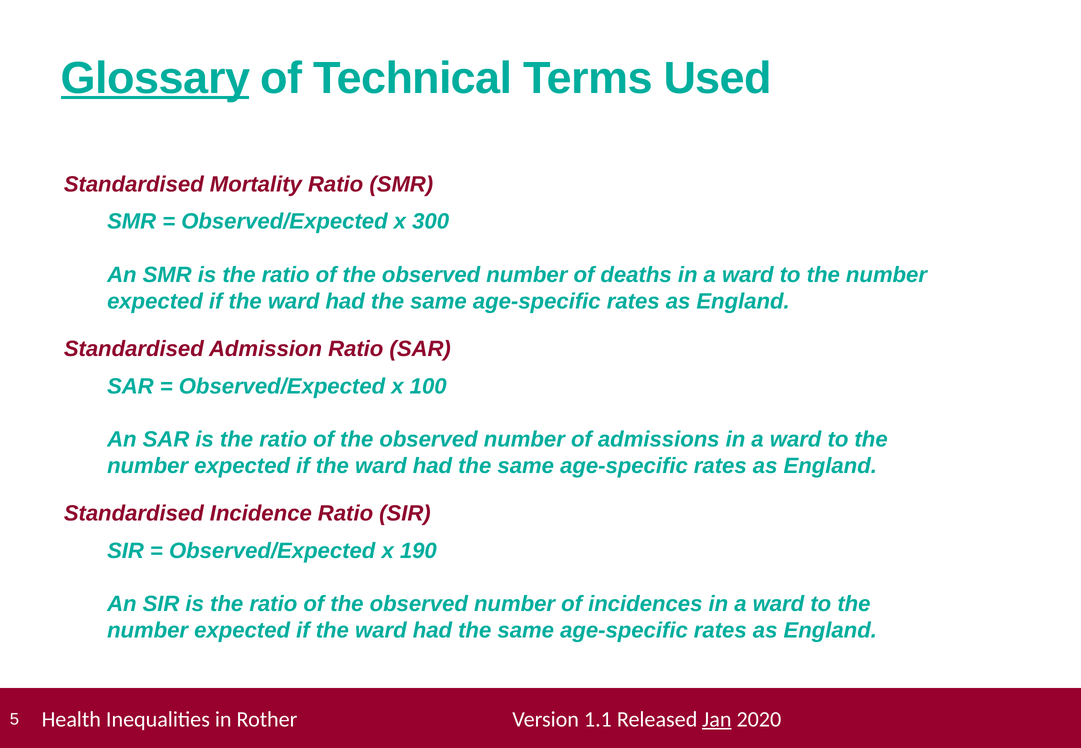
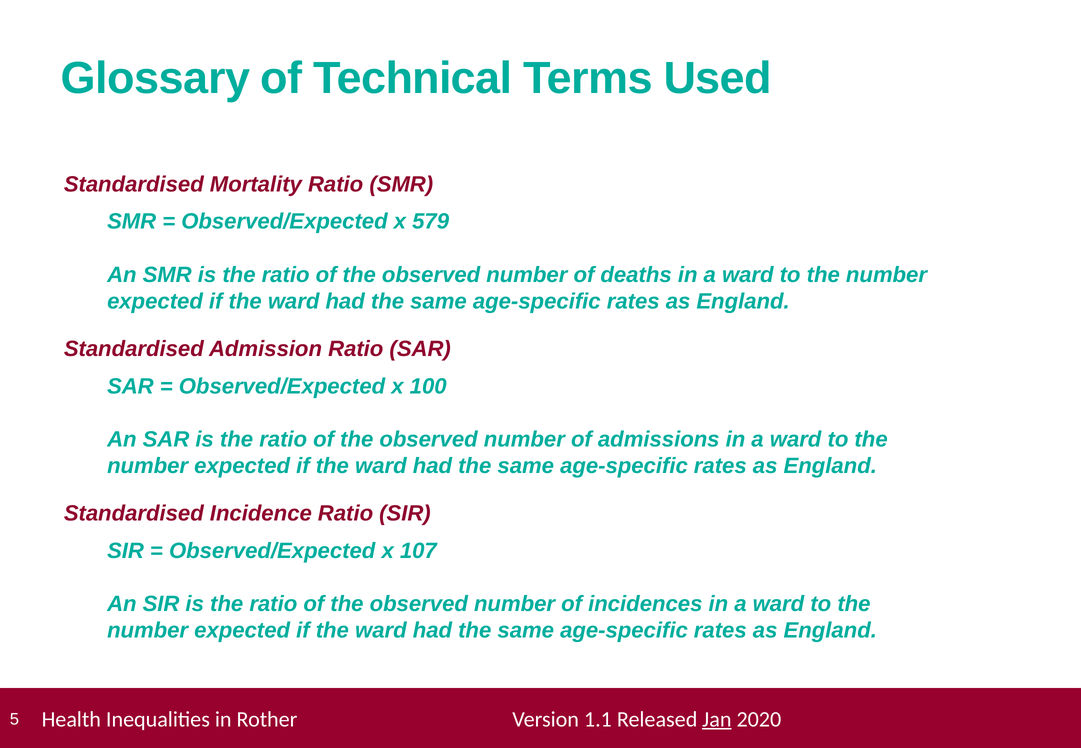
Glossary underline: present -> none (155, 78)
300: 300 -> 579 (431, 222)
190: 190 -> 107 (418, 551)
